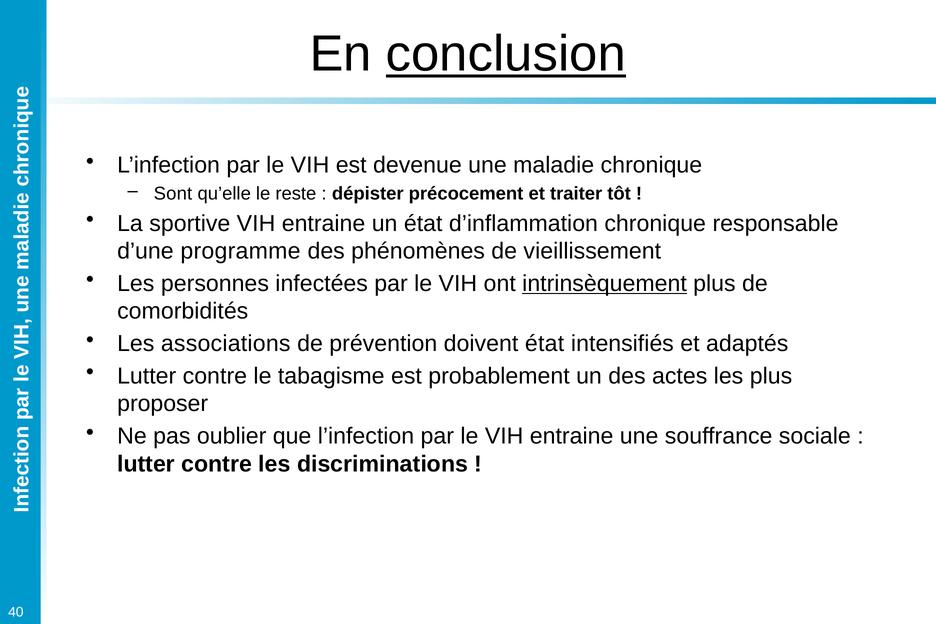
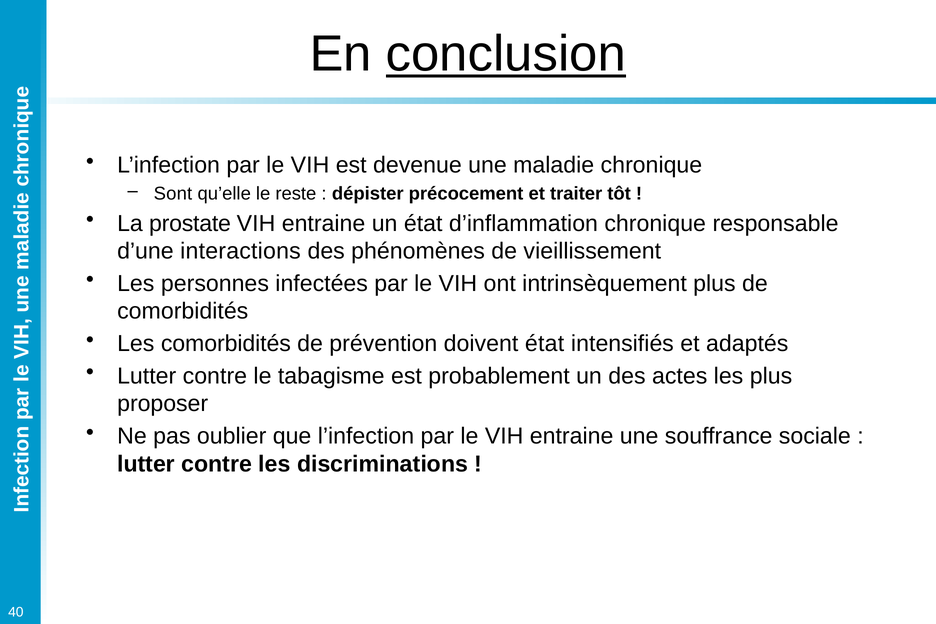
sportive: sportive -> prostate (190, 223)
programme: programme -> interactions (241, 251)
intrinsèquement underline: present -> none (605, 284)
Les associations: associations -> comorbidités (226, 344)
